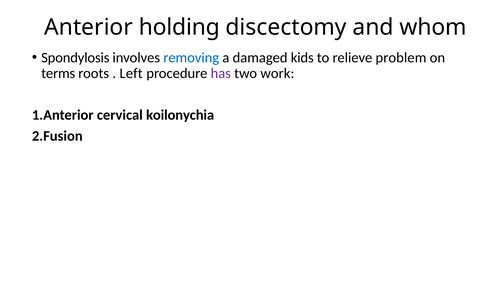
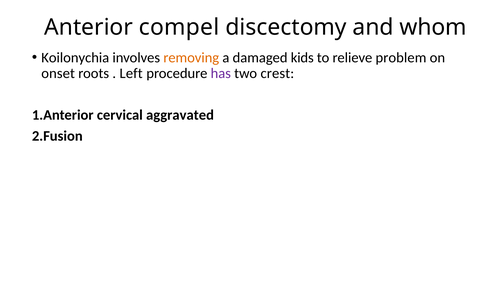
holding: holding -> compel (179, 27)
Spondylosis: Spondylosis -> Koilonychia (75, 58)
removing colour: blue -> orange (191, 58)
terms: terms -> onset (58, 73)
work: work -> crest (277, 73)
koilonychia: koilonychia -> aggravated (180, 115)
